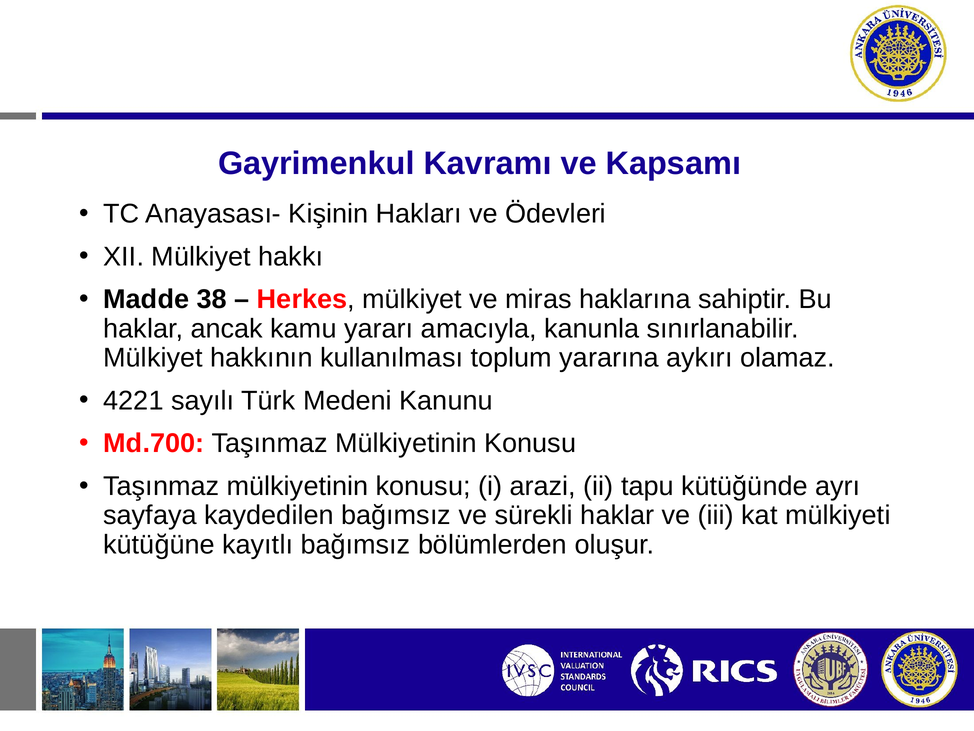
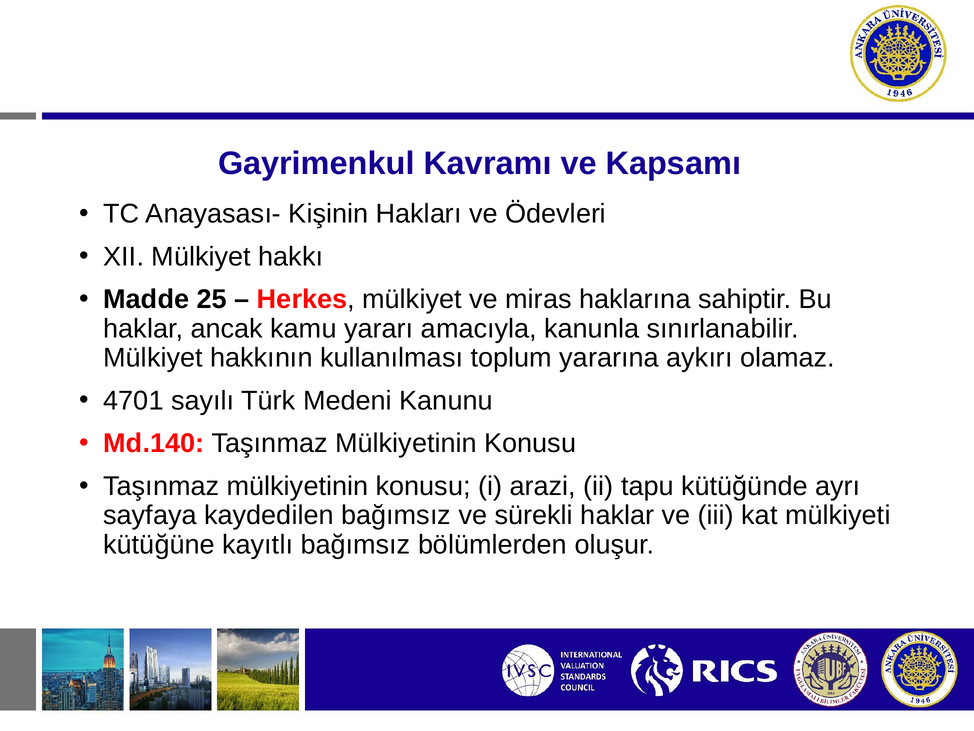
38: 38 -> 25 (212, 299)
4221: 4221 -> 4701 (133, 400)
Md.700: Md.700 -> Md.140 (154, 443)
